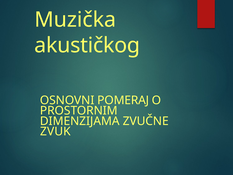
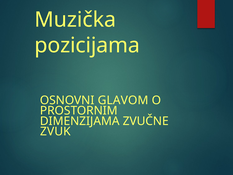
akustičkog: akustičkog -> pozicijama (87, 45)
POMERAJ: POMERAJ -> GLAVOM (123, 100)
